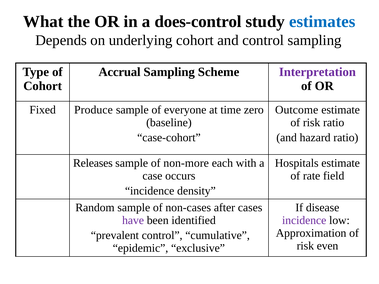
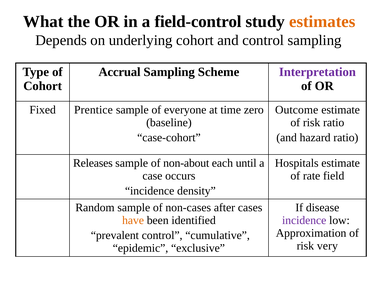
does-control: does-control -> field-control (198, 22)
estimates colour: blue -> orange (322, 22)
Produce: Produce -> Prentice (93, 110)
non-more: non-more -> non-about (186, 163)
with: with -> until (246, 163)
have colour: purple -> orange (133, 220)
even: even -> very (327, 246)
